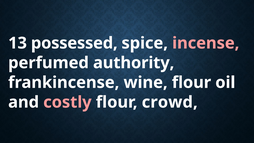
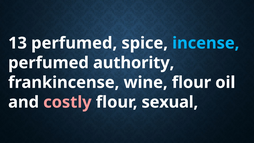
13 possessed: possessed -> perfumed (74, 43)
incense colour: pink -> light blue (206, 43)
crowd: crowd -> sexual (170, 102)
